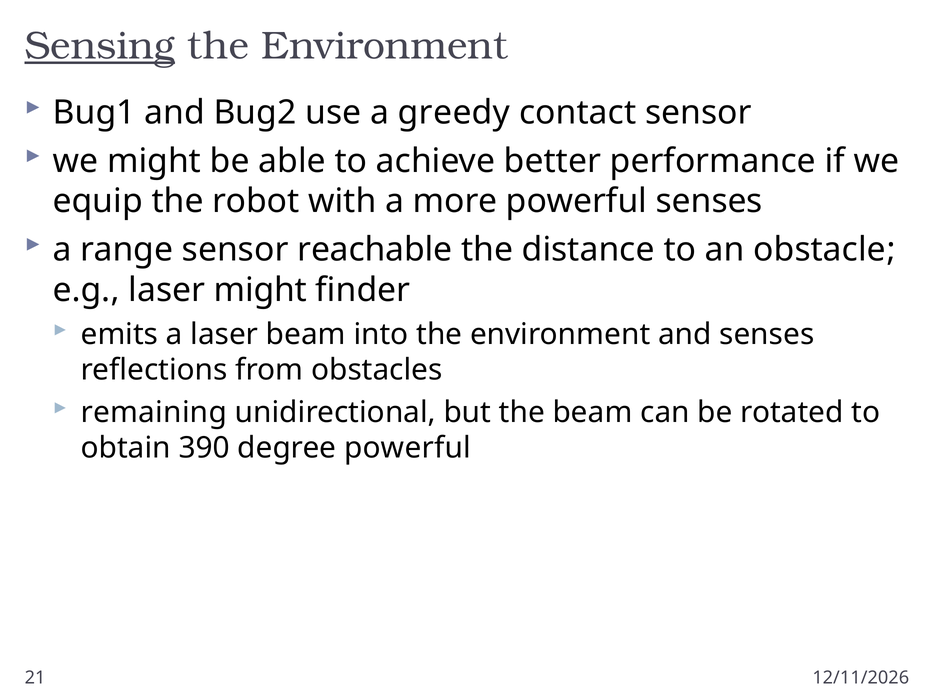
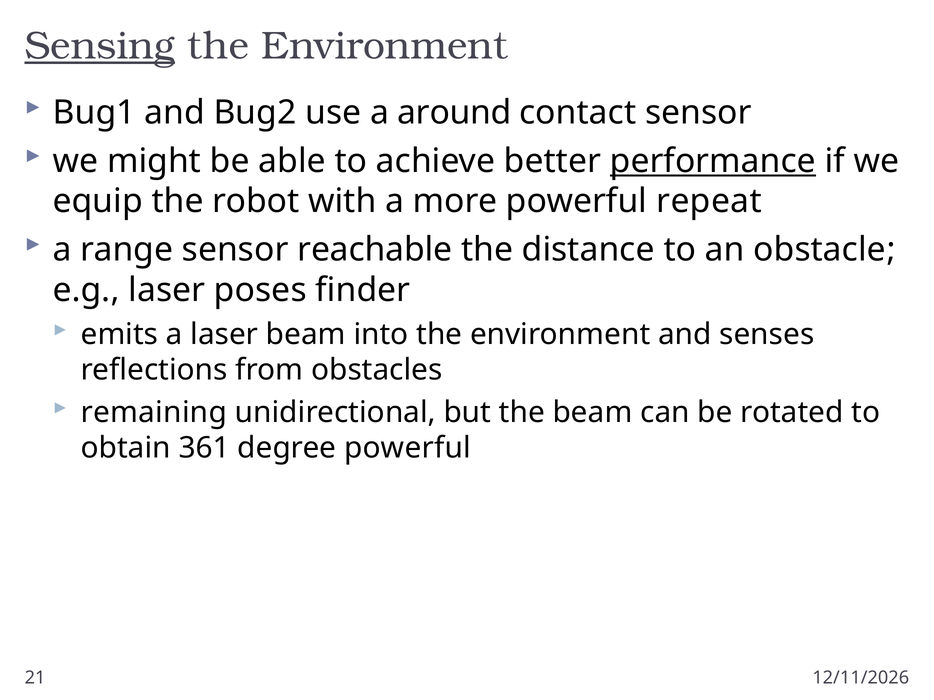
greedy: greedy -> around (454, 113)
performance underline: none -> present (713, 161)
powerful senses: senses -> repeat (709, 201)
laser might: might -> poses (260, 290)
390: 390 -> 361 (204, 448)
